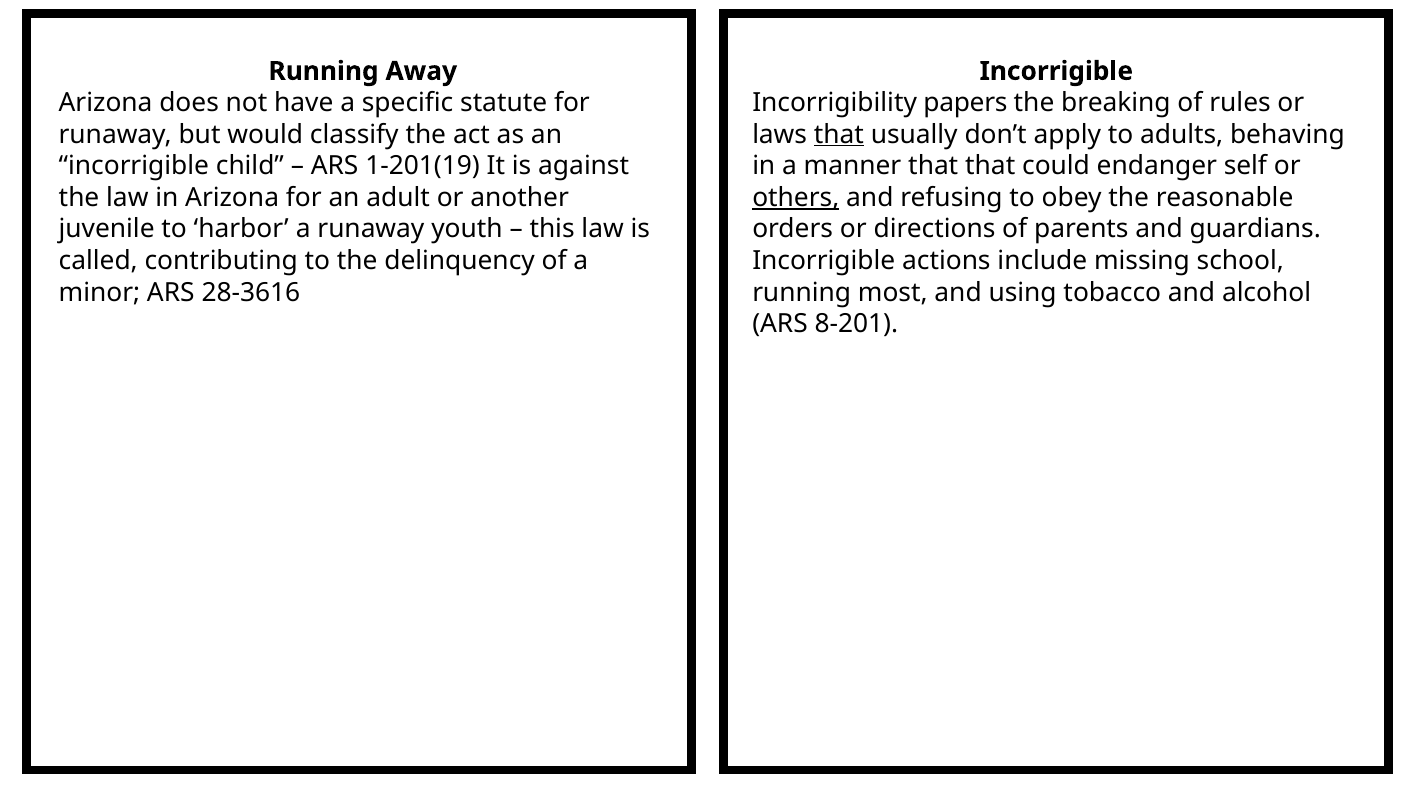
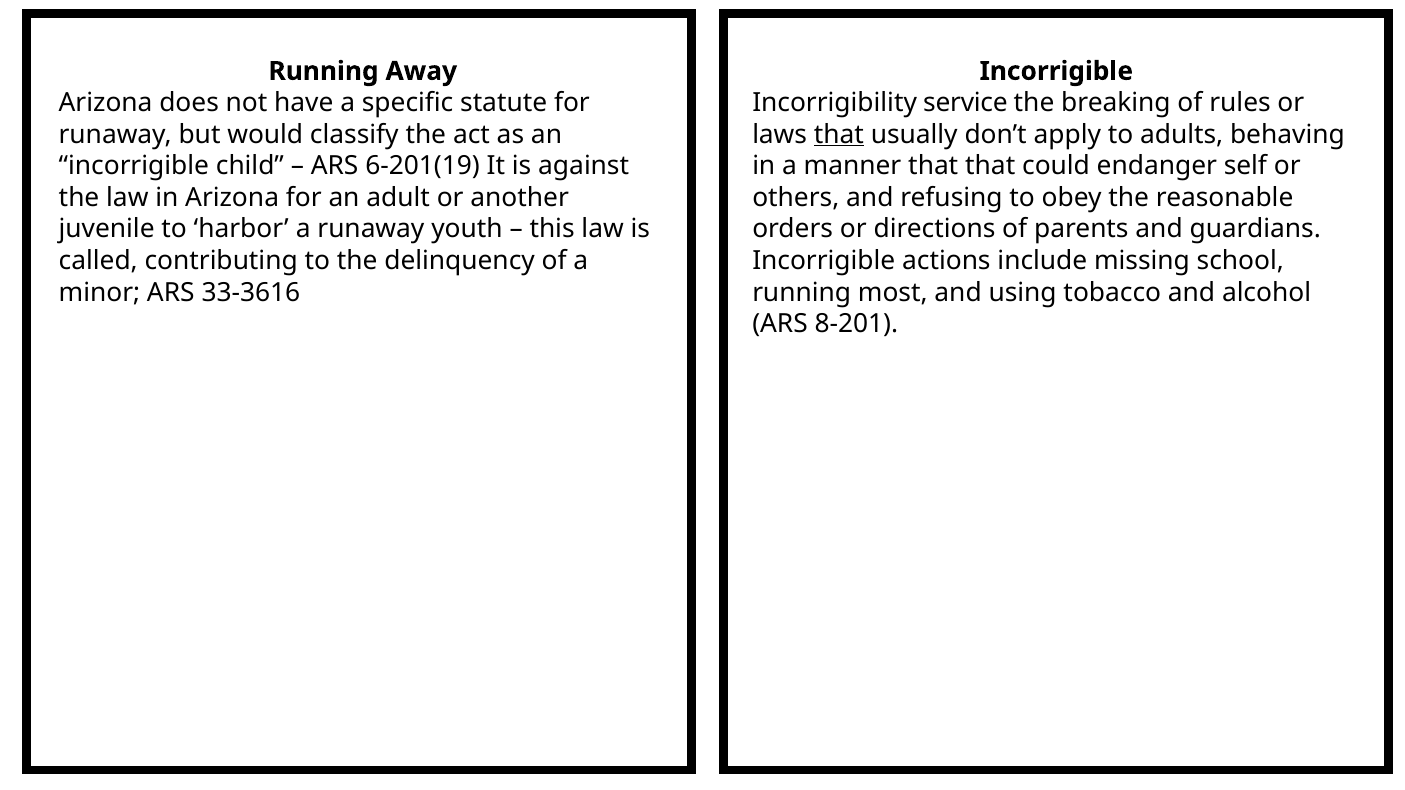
papers: papers -> service (965, 103)
1-201(19: 1-201(19 -> 6-201(19 (423, 166)
others underline: present -> none (796, 198)
28-3616: 28-3616 -> 33-3616 (251, 292)
